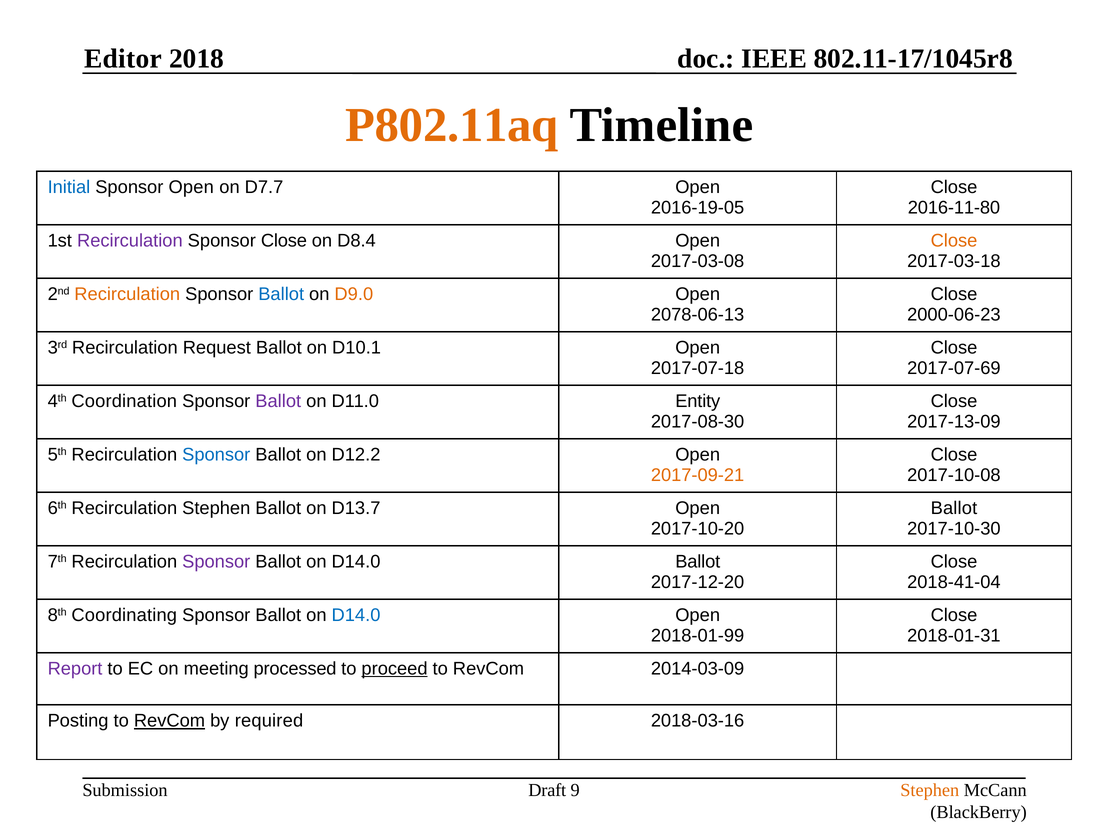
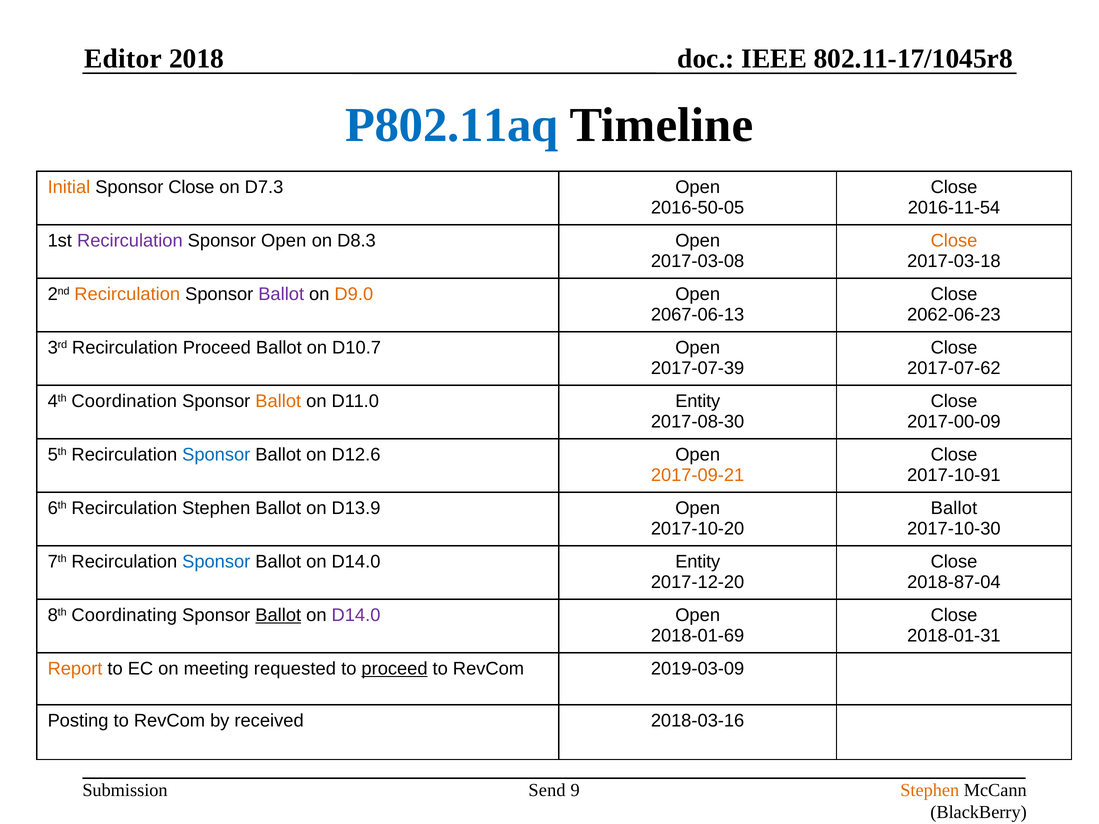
P802.11aq colour: orange -> blue (452, 125)
Initial colour: blue -> orange (69, 187)
Sponsor Open: Open -> Close (191, 187)
D7.7: D7.7 -> D7.3 (264, 187)
2016-19-05: 2016-19-05 -> 2016-50-05 (698, 208)
2016-11-80: 2016-11-80 -> 2016-11-54 (954, 208)
Sponsor Close: Close -> Open (284, 241)
D8.4: D8.4 -> D8.3 (357, 241)
Ballot colour: blue -> purple (281, 294)
2078-06-13: 2078-06-13 -> 2067-06-13 (698, 315)
2000-06-23: 2000-06-23 -> 2062-06-23 (954, 315)
Recirculation Request: Request -> Proceed (217, 348)
D10.1: D10.1 -> D10.7 (357, 348)
2017-07-18: 2017-07-18 -> 2017-07-39 (698, 368)
2017-07-69: 2017-07-69 -> 2017-07-62 (954, 368)
Ballot colour: purple -> orange (278, 401)
2017-13-09: 2017-13-09 -> 2017-00-09 (954, 422)
D12.2: D12.2 -> D12.6 (356, 455)
2017-10-08: 2017-10-08 -> 2017-10-91 (954, 475)
D13.7: D13.7 -> D13.9 (356, 508)
Sponsor colour: purple -> blue (216, 562)
D14.0 Ballot: Ballot -> Entity (698, 562)
2018-41-04: 2018-41-04 -> 2018-87-04 (954, 582)
Ballot underline: none -> present (278, 616)
D14.0 colour: blue -> purple (356, 616)
2018-01-99: 2018-01-99 -> 2018-01-69 (698, 636)
Report colour: purple -> orange (75, 669)
processed: processed -> requested (295, 669)
2014-03-09: 2014-03-09 -> 2019-03-09 (698, 669)
RevCom underline: present -> none (170, 721)
required: required -> received (269, 721)
Draft: Draft -> Send (547, 791)
